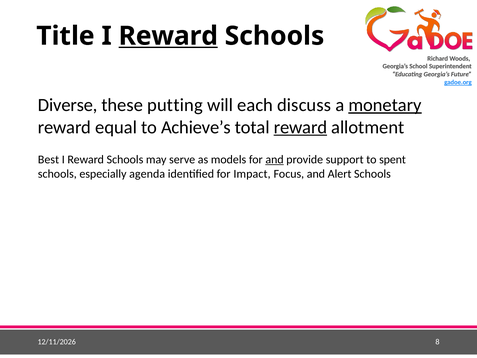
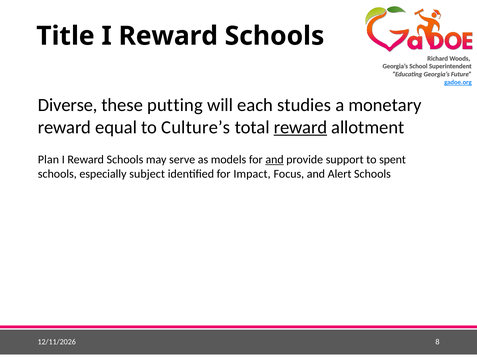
Reward underline: present -> none (168, 36)
discuss: discuss -> studies (304, 105)
monetary underline: present -> none (385, 105)
Achieve’s: Achieve’s -> Culture’s (196, 127)
Best: Best -> Plan (48, 159)
agenda: agenda -> subject (147, 174)
